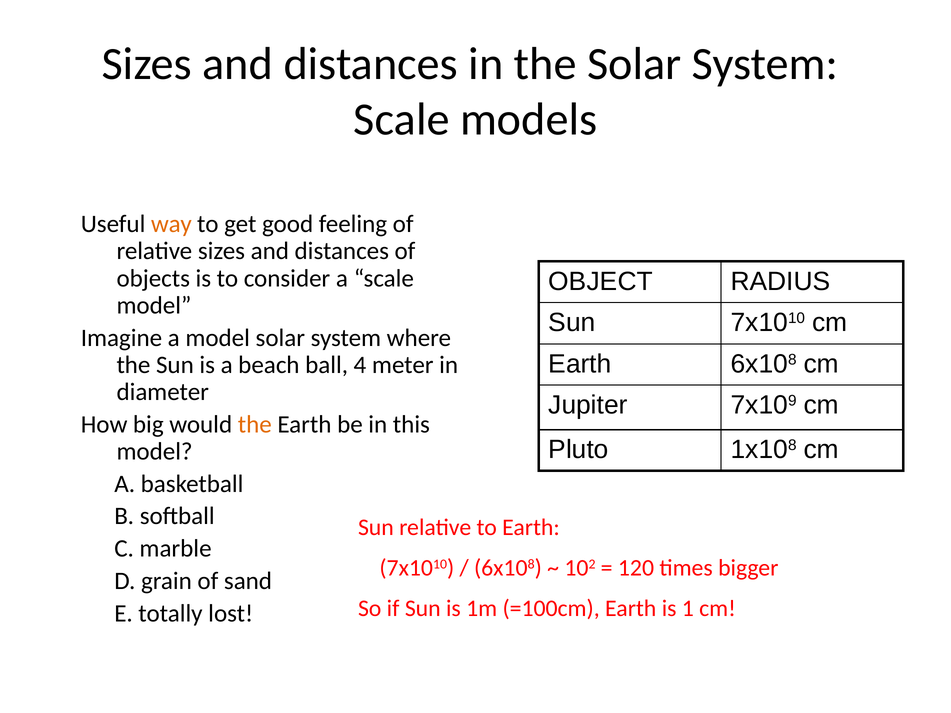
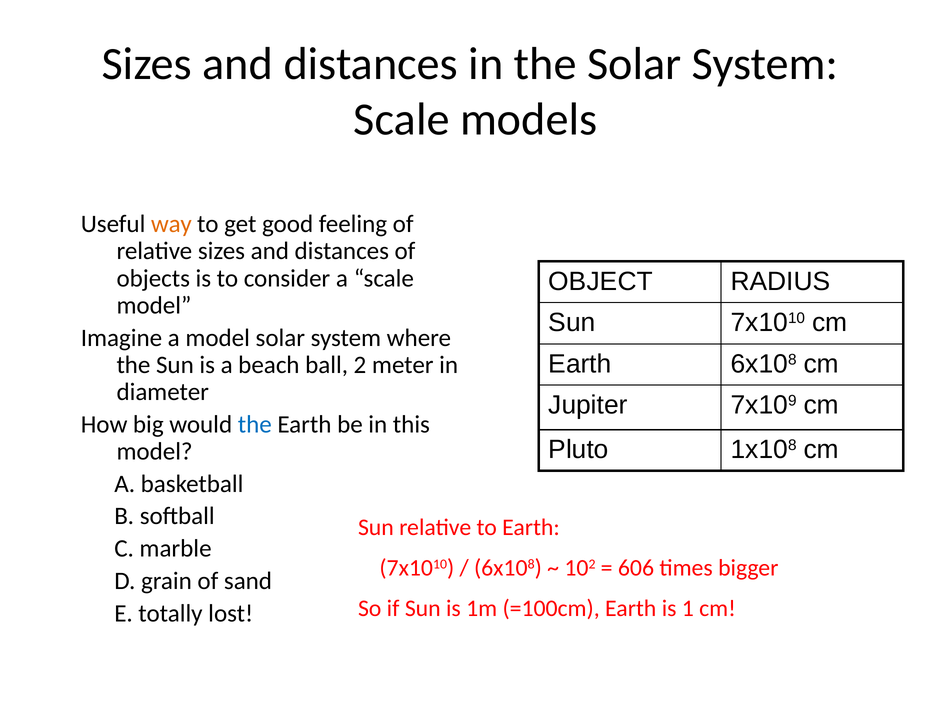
4: 4 -> 2 (360, 365)
the colour: orange -> blue (255, 425)
120: 120 -> 606 (636, 568)
